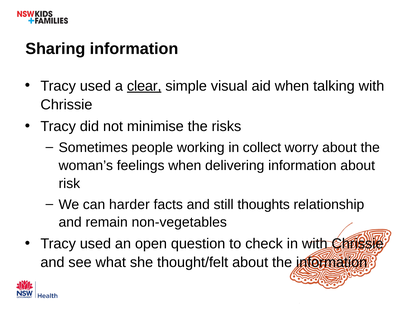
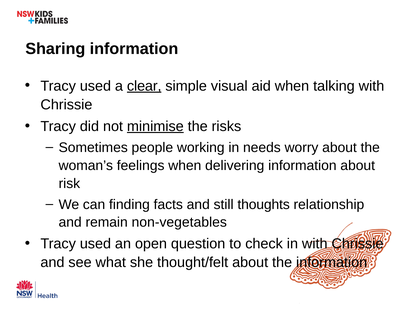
minimise underline: none -> present (155, 126)
collect: collect -> needs (262, 147)
harder: harder -> finding (129, 204)
